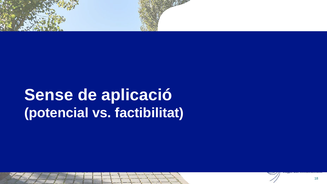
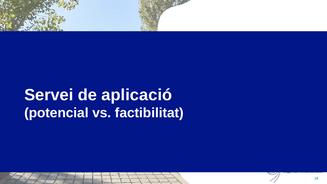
Sense: Sense -> Servei (49, 95)
